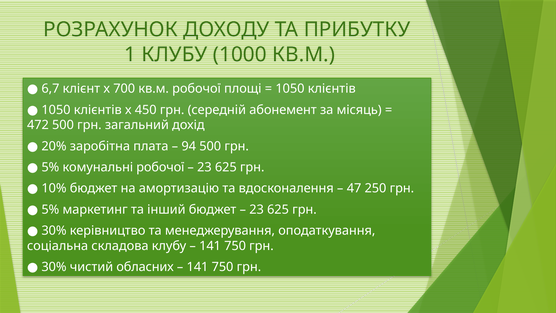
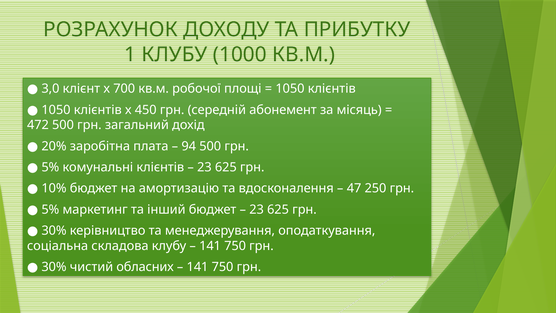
6,7: 6,7 -> 3,0 (50, 89)
комунальні робочої: робочої -> клієнтів (160, 167)
